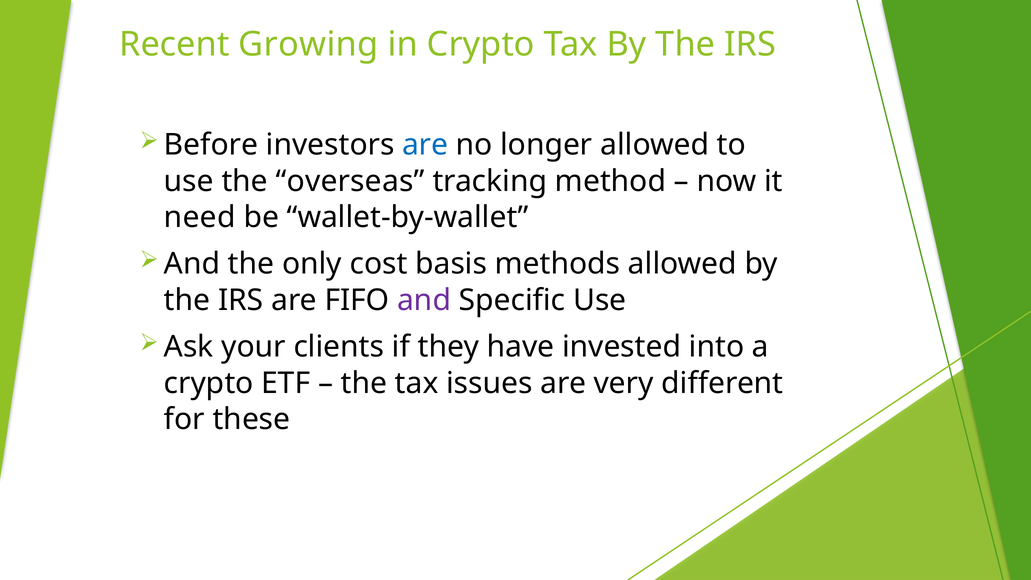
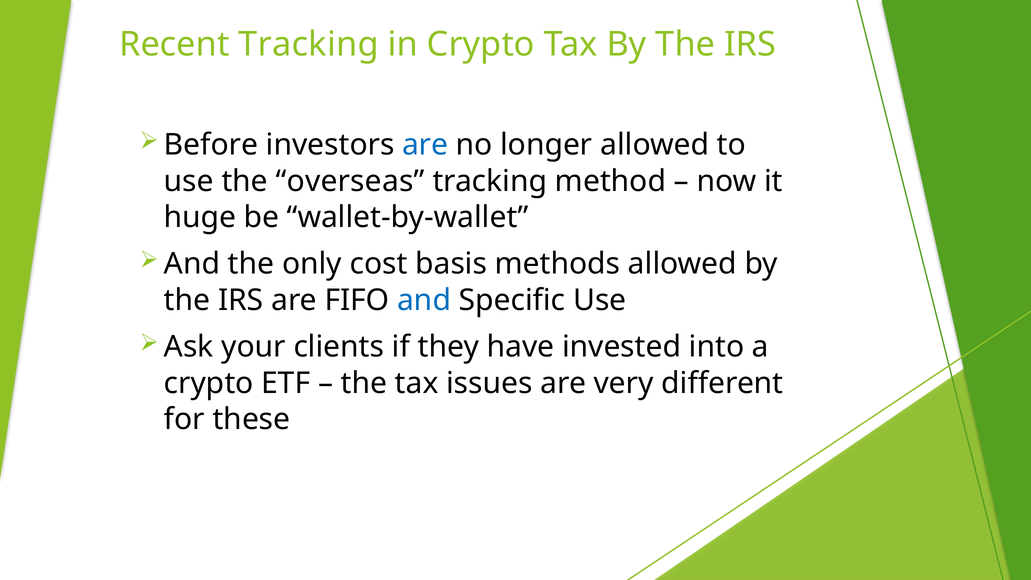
Recent Growing: Growing -> Tracking (309, 44)
need: need -> huge (200, 217)
and colour: purple -> blue (424, 300)
